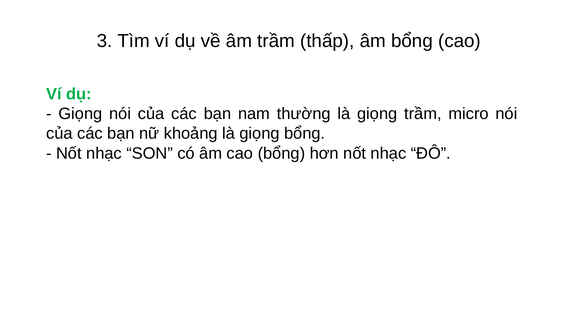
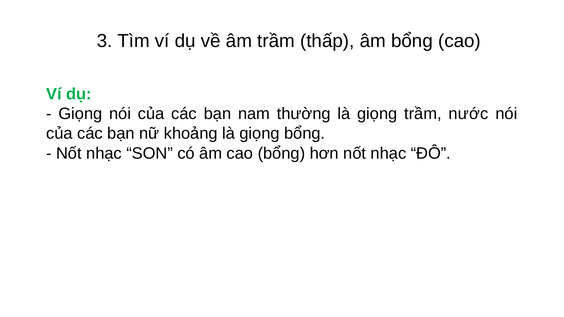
micro: micro -> nước (468, 114)
